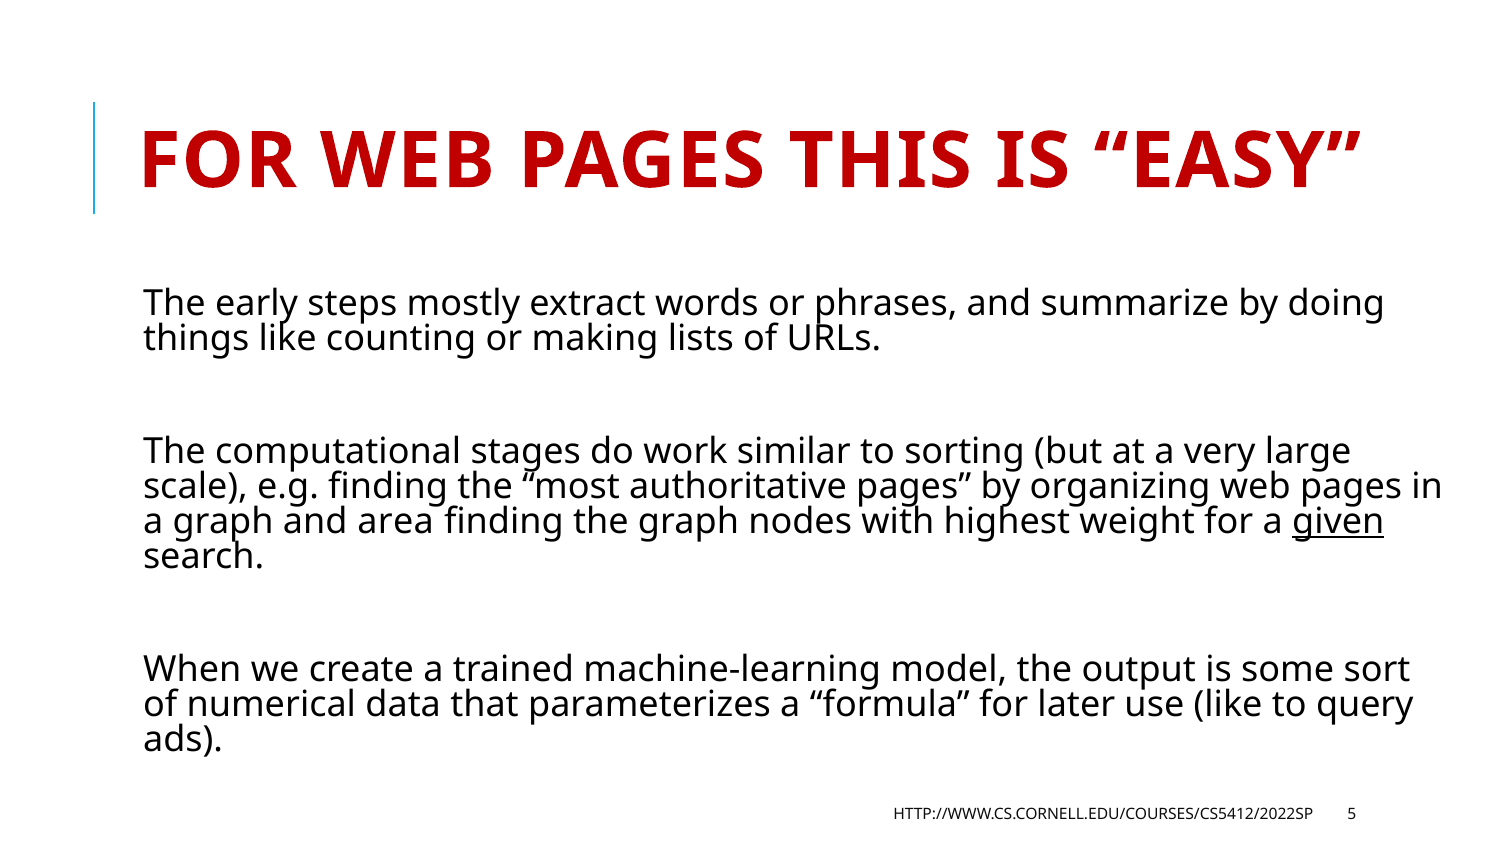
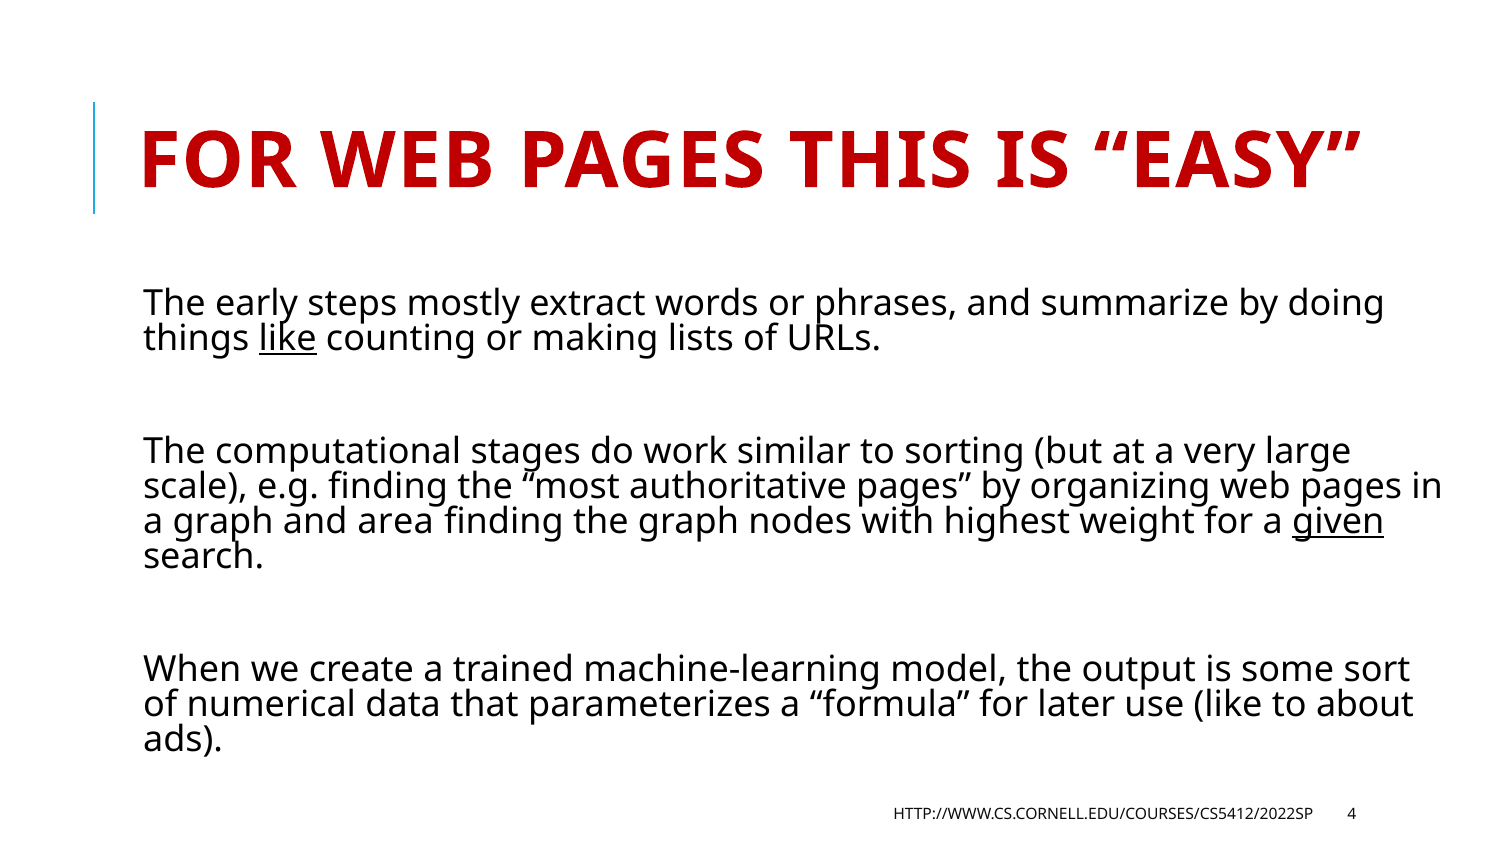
like underline: none -> present (288, 339)
query: query -> about (1365, 705)
5: 5 -> 4 (1352, 814)
